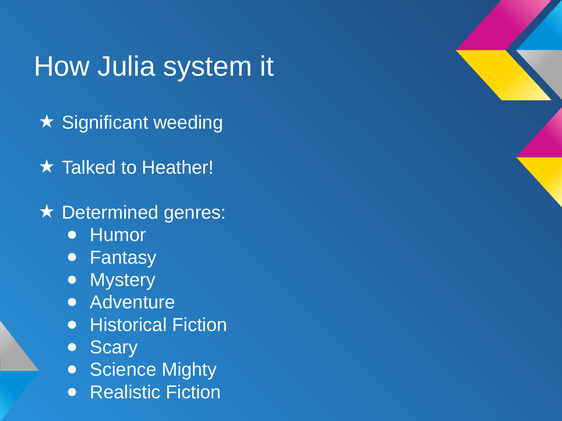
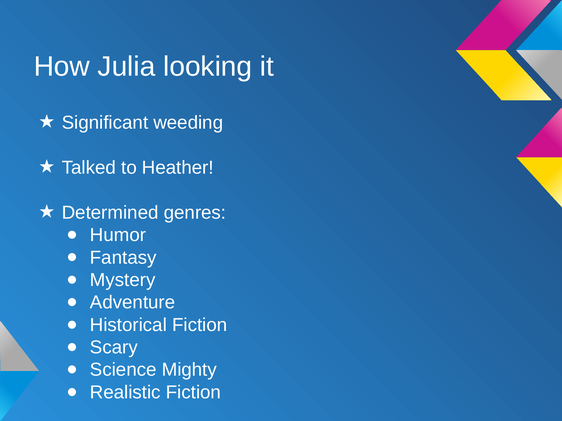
system: system -> looking (208, 67)
